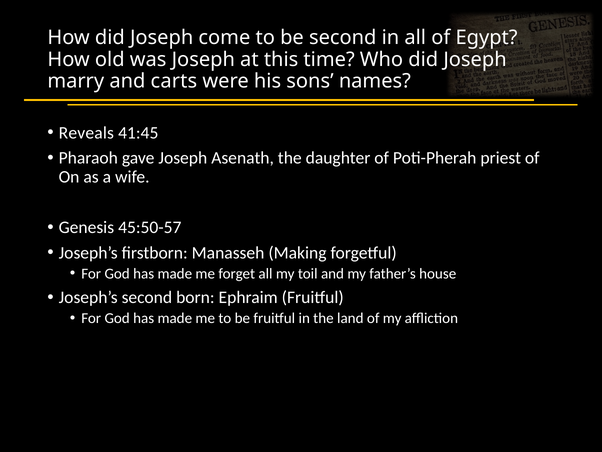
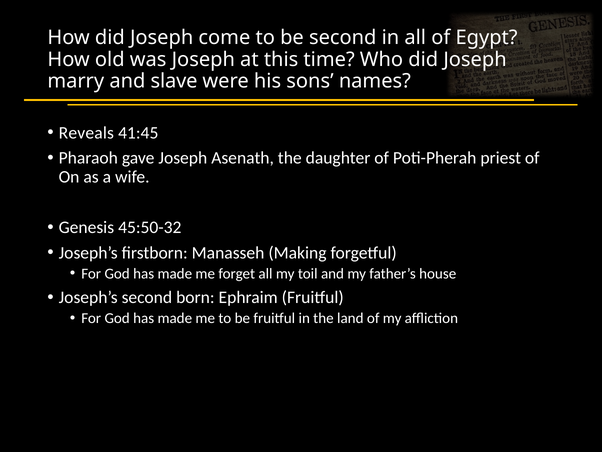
carts: carts -> slave (174, 81)
45:50-57: 45:50-57 -> 45:50-32 (150, 227)
